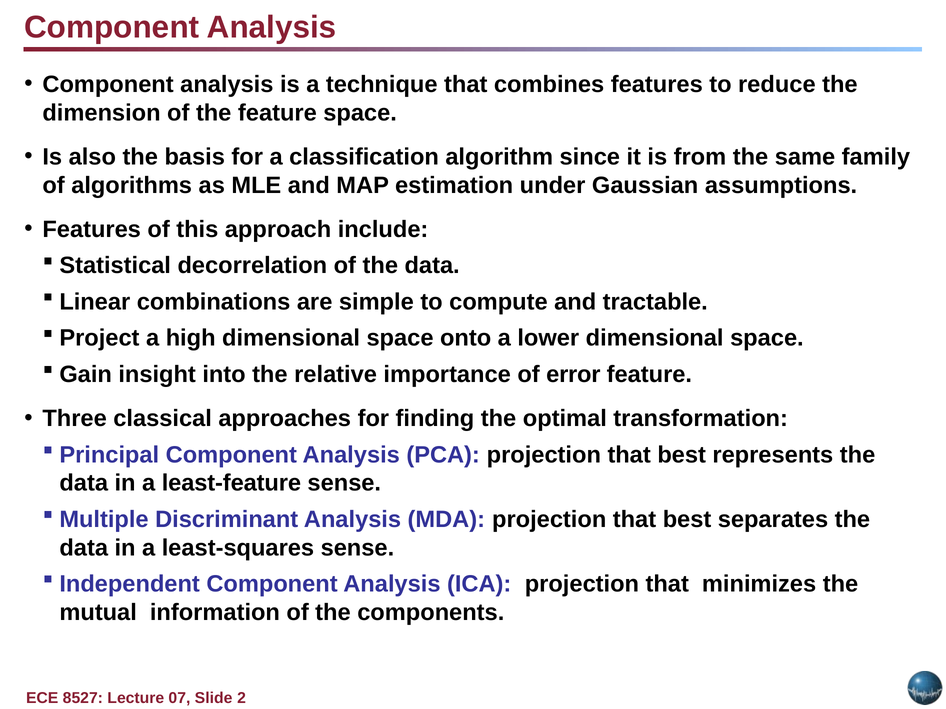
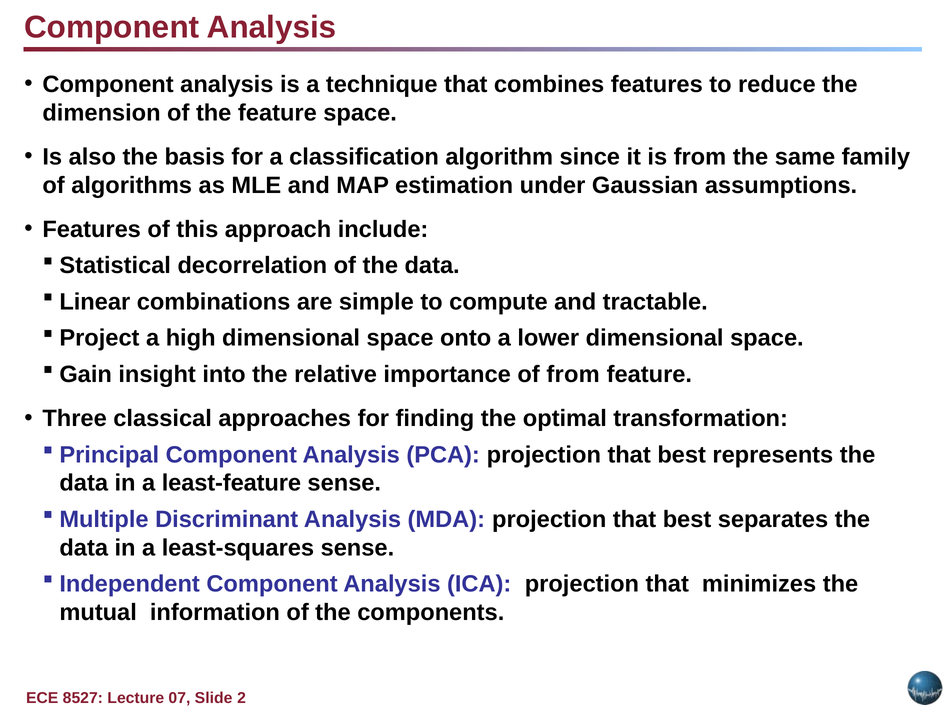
of error: error -> from (573, 375)
